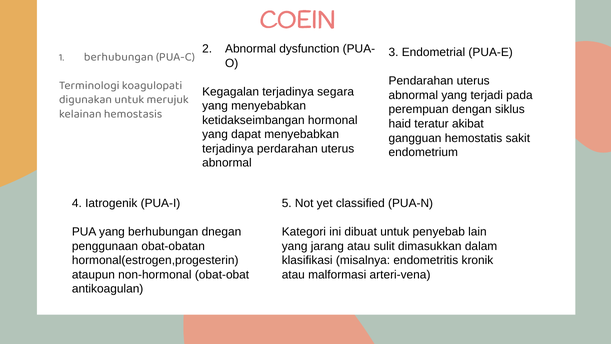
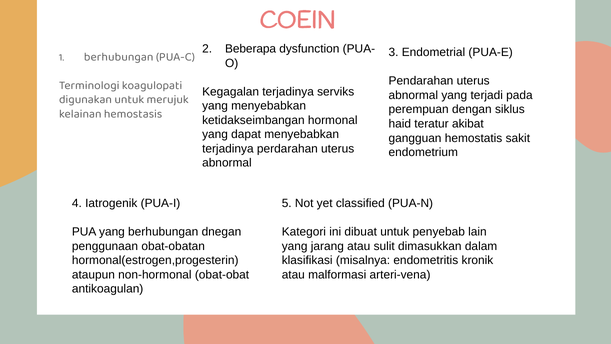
Abnormal: Abnormal -> Beberapa (251, 49)
segara: segara -> serviks (336, 92)
